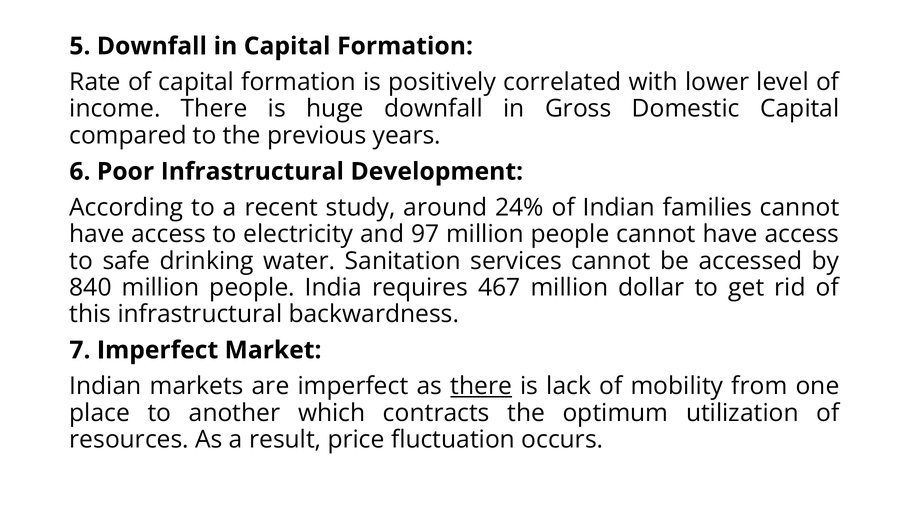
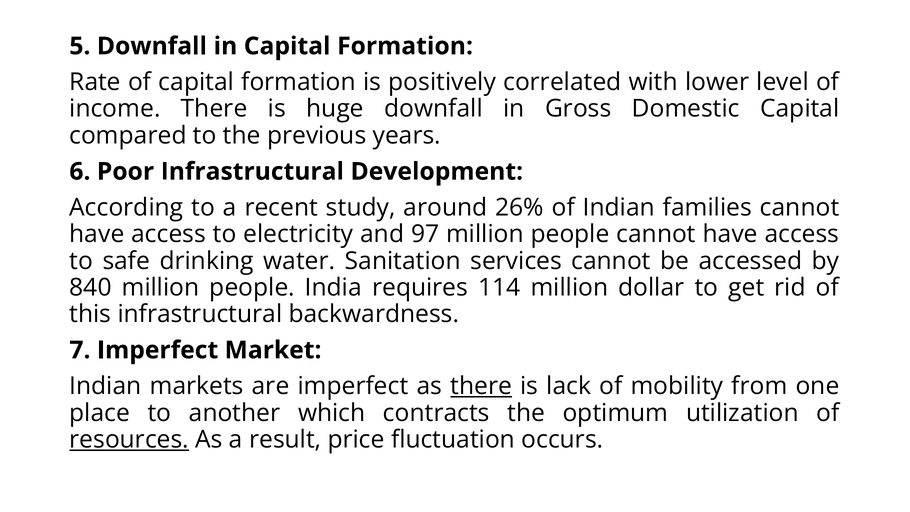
24%: 24% -> 26% (520, 208)
467: 467 -> 114 (499, 287)
resources underline: none -> present (129, 439)
